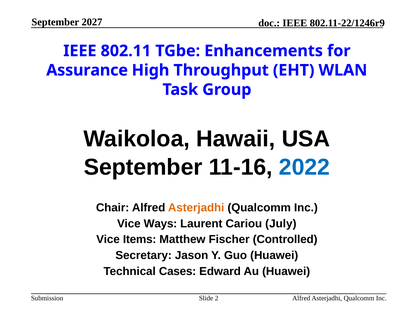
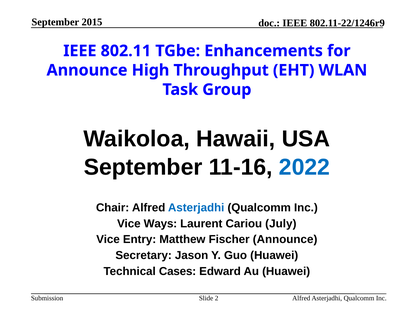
2027: 2027 -> 2015 (92, 22)
Assurance: Assurance -> Announce (87, 70)
Asterjadhi colour: orange -> blue (196, 207)
Items: Items -> Entry (140, 239)
Fischer Controlled: Controlled -> Announce (285, 239)
